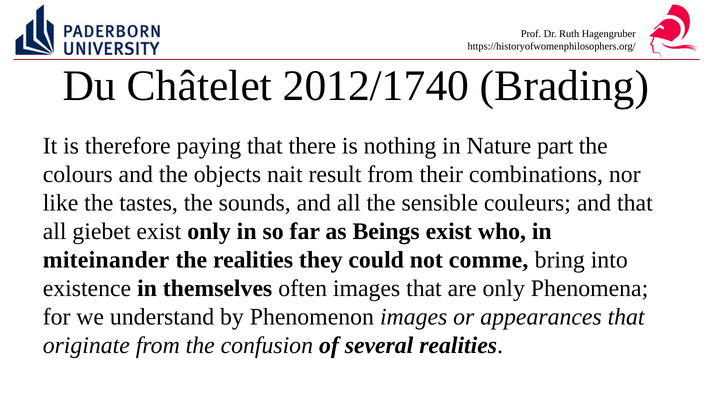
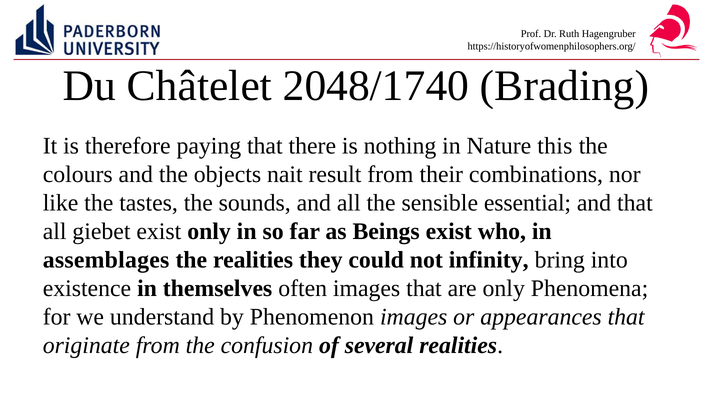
2012/1740: 2012/1740 -> 2048/1740 (376, 86)
part: part -> this (555, 146)
couleurs: couleurs -> essential (527, 203)
miteinander: miteinander -> assemblages (106, 260)
comme: comme -> infinity (489, 260)
